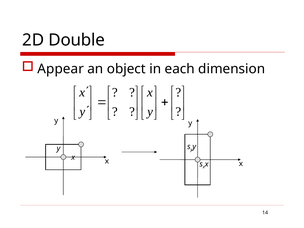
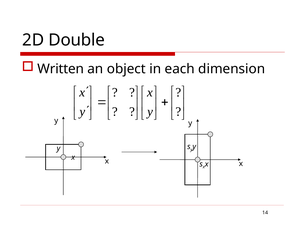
Appear: Appear -> Written (61, 69)
